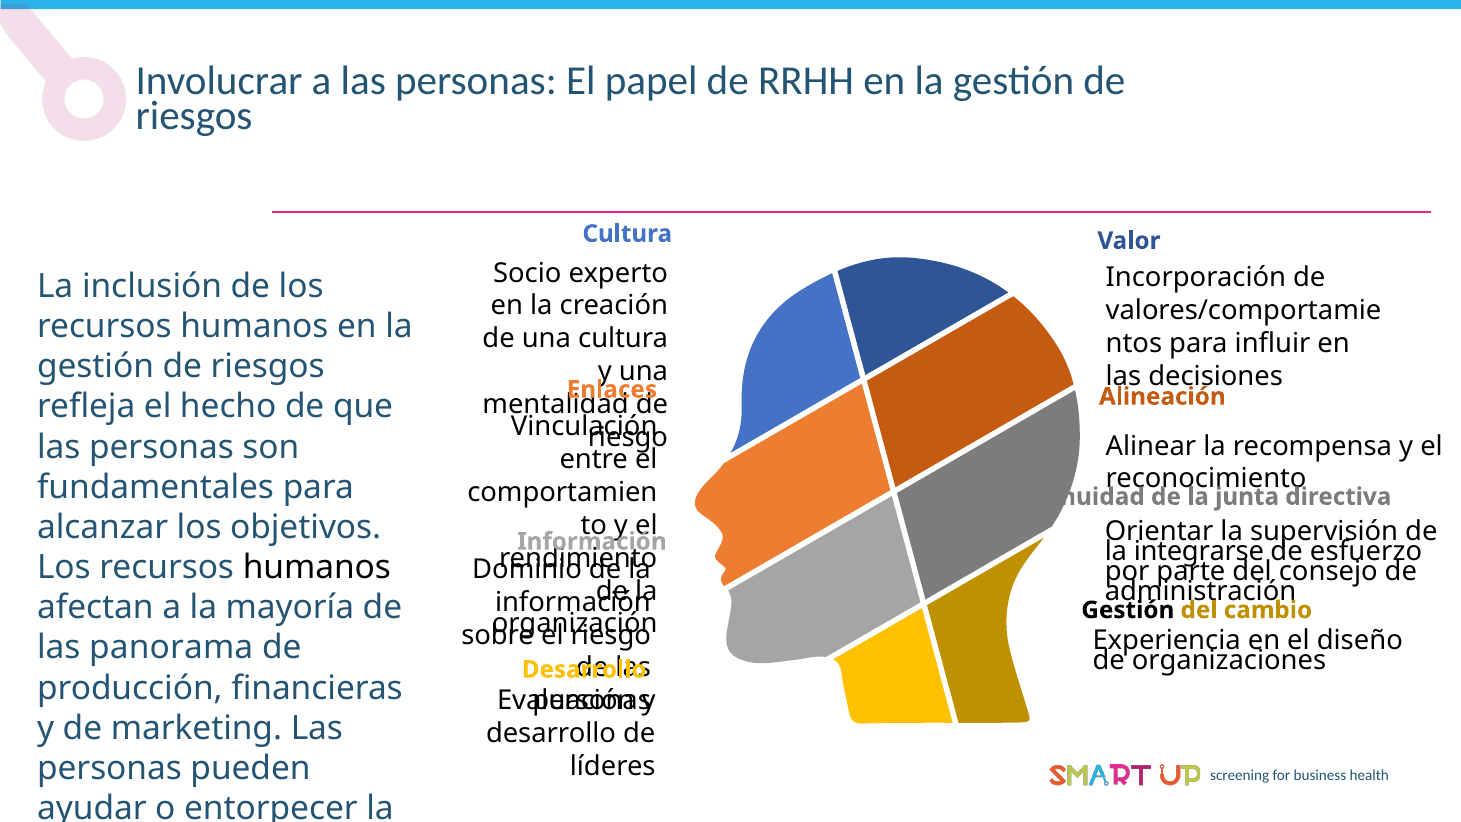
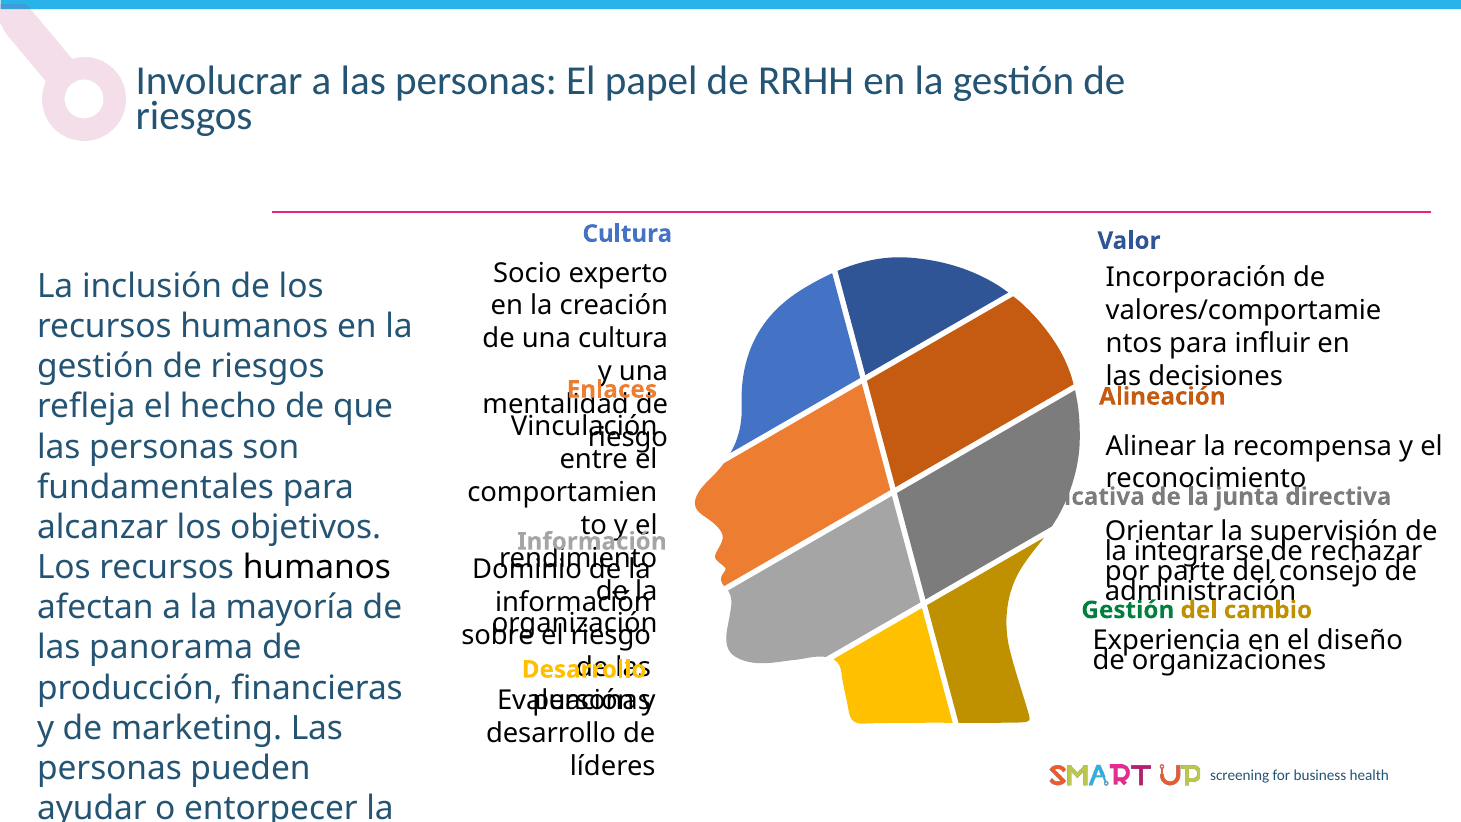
Continuidad: Continuidad -> Significativa (1070, 497)
esfuerzo: esfuerzo -> rechazar (1366, 551)
Gestión colour: black -> green (1128, 610)
